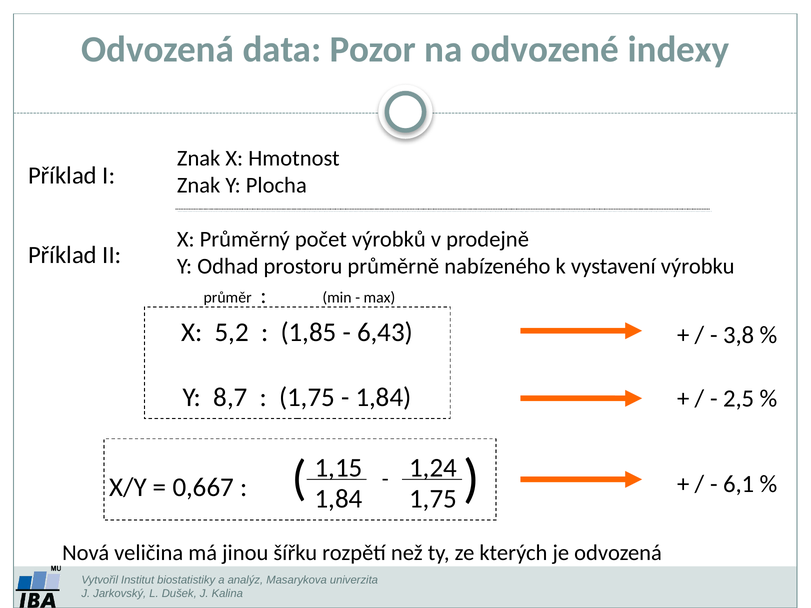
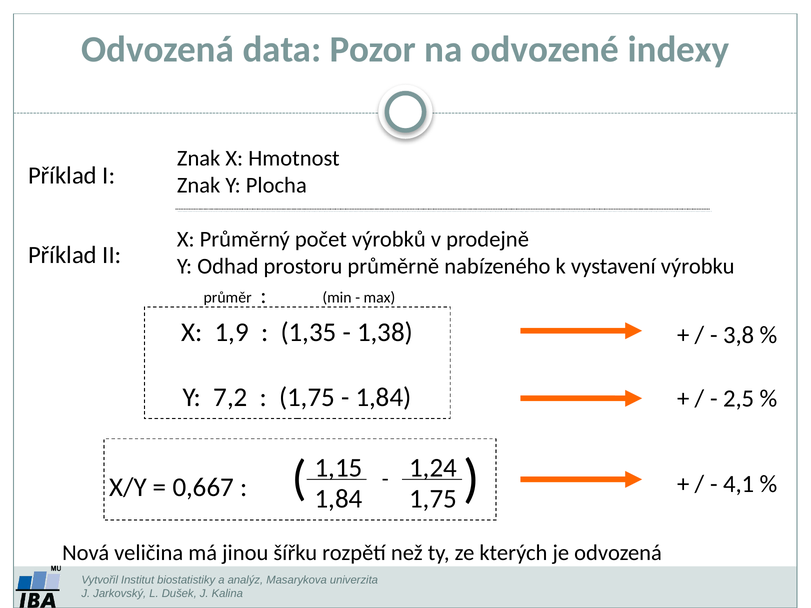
5,2: 5,2 -> 1,9 (232, 332)
1,85: 1,85 -> 1,35 (309, 332)
6,43: 6,43 -> 1,38 (385, 332)
8,7: 8,7 -> 7,2 (230, 397)
6,1: 6,1 -> 4,1 (739, 484)
